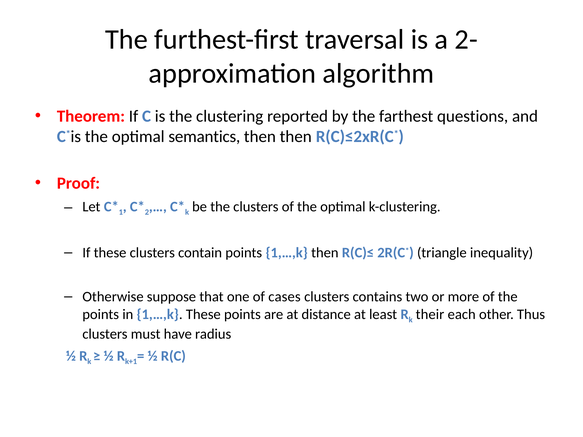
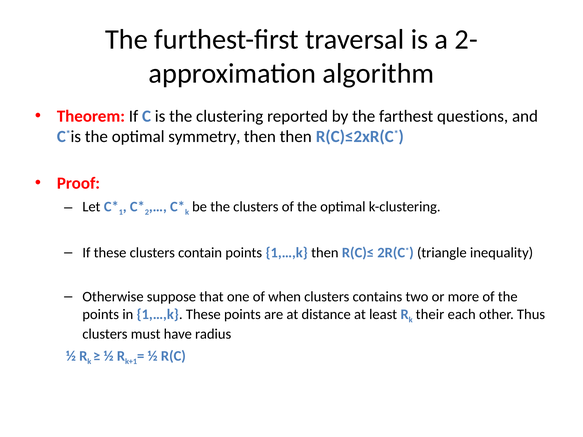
semantics: semantics -> symmetry (204, 137)
cases: cases -> when (285, 297)
